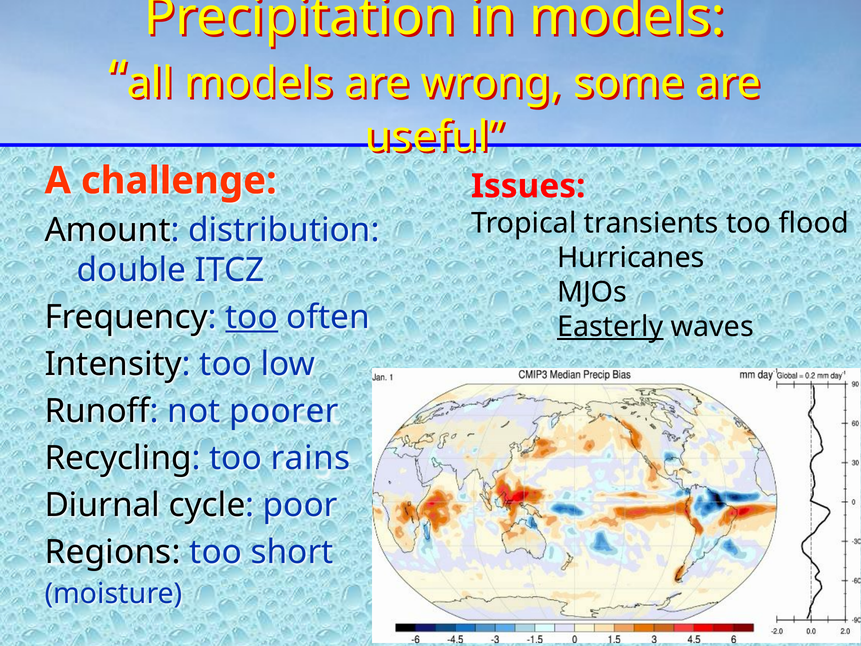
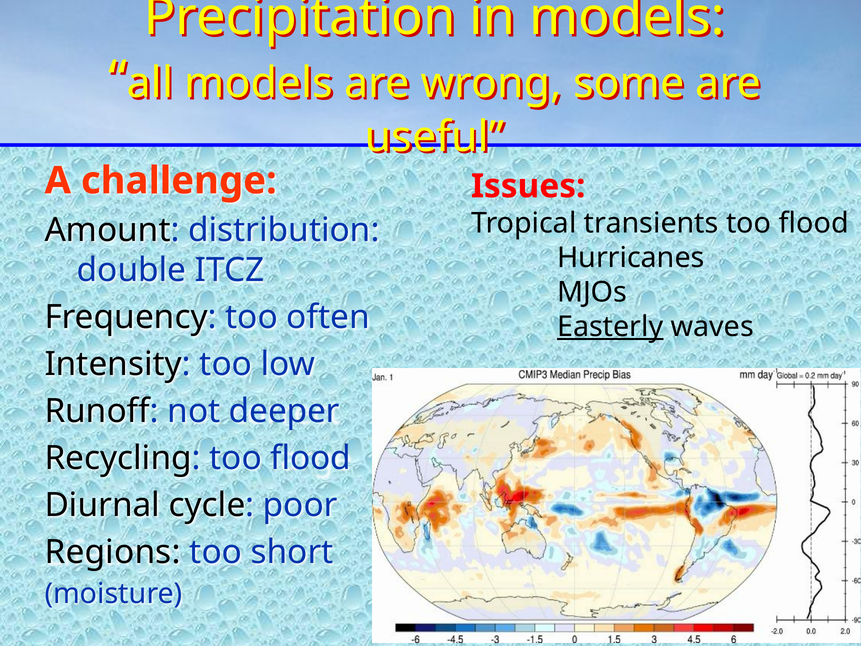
too underline: present -> none (252, 317)
poorer: poorer -> deeper (284, 411)
Recycling too rains: rains -> flood (311, 458)
